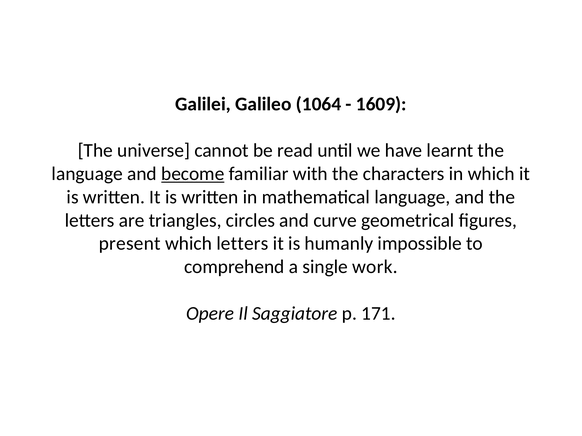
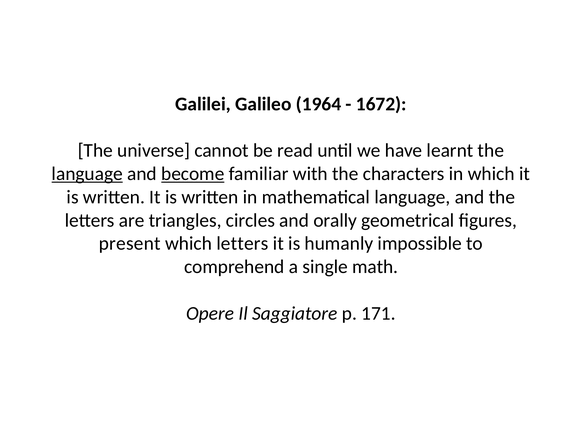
1064: 1064 -> 1964 (319, 104)
1609: 1609 -> 1672 (381, 104)
language underline: none -> present (87, 174)
curve: curve -> orally (335, 221)
work: work -> math (375, 267)
